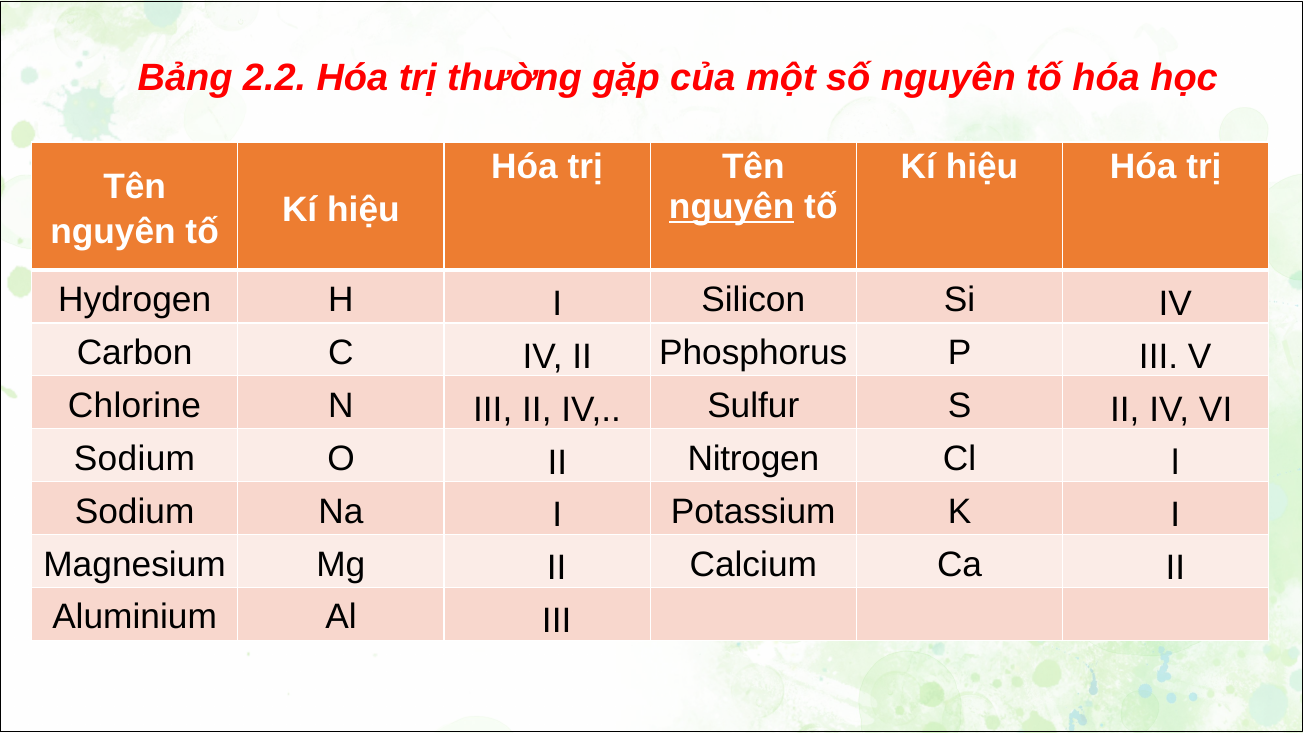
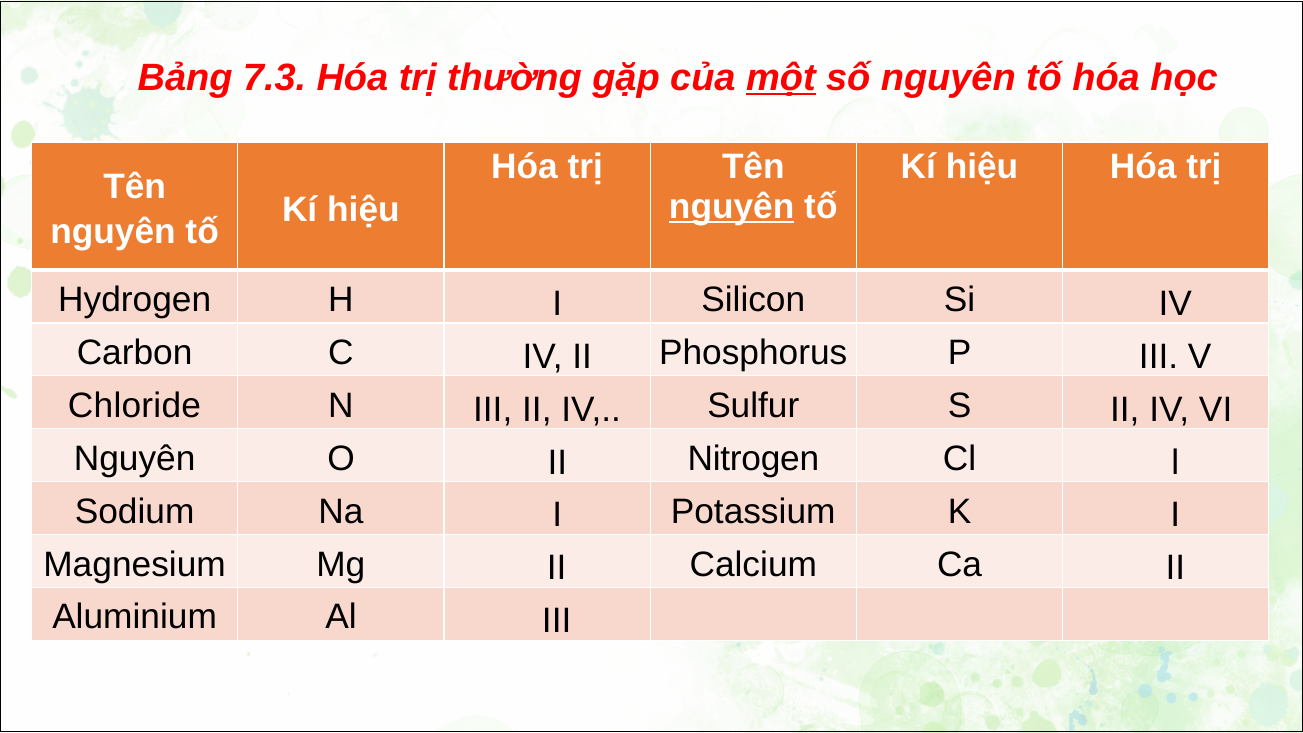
2.2: 2.2 -> 7.3 (275, 78)
một underline: none -> present (781, 78)
Chlorine: Chlorine -> Chloride (134, 406)
Sodium: Sodium -> Nguyên (135, 459)
